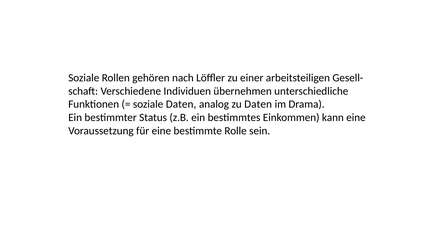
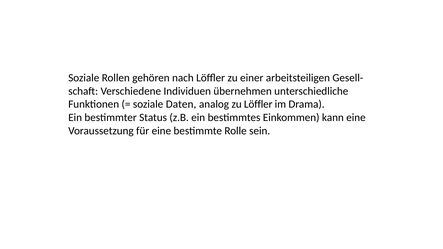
zu Daten: Daten -> Löffler (258, 104)
